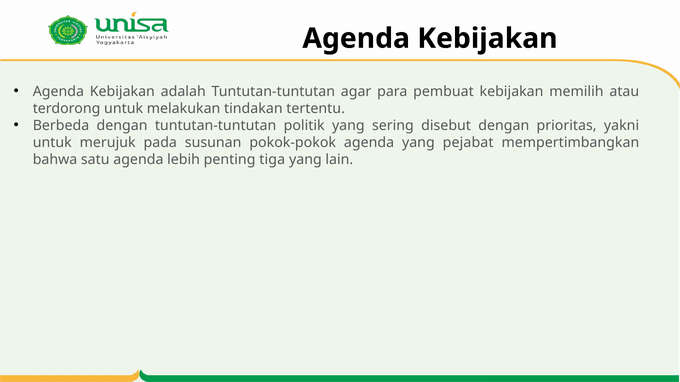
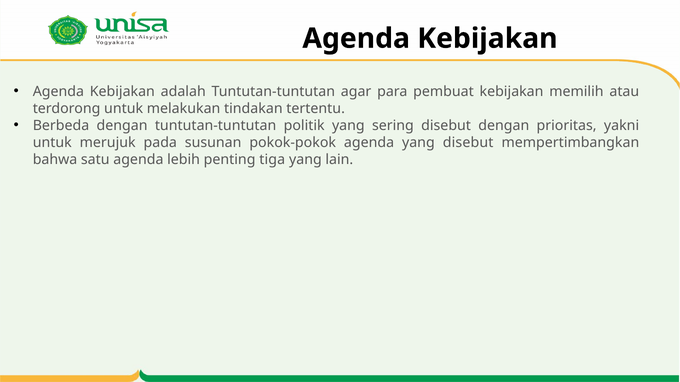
yang pejabat: pejabat -> disebut (468, 143)
